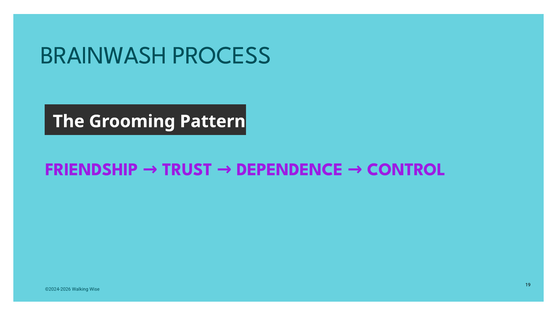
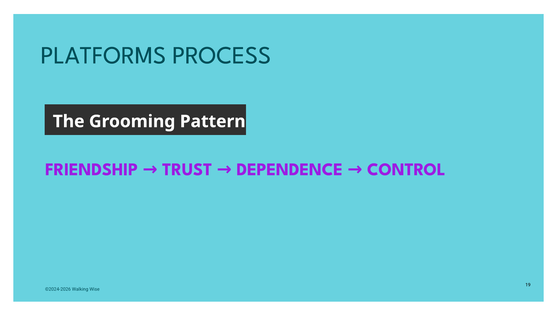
BRAINWASH: BRAINWASH -> PLATFORMS (103, 55)
